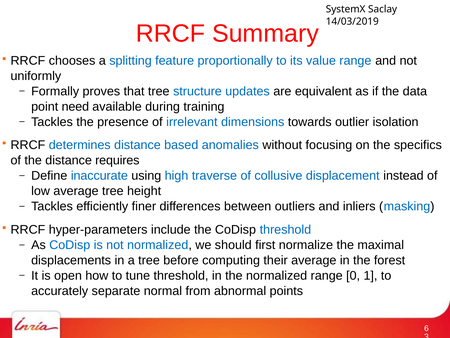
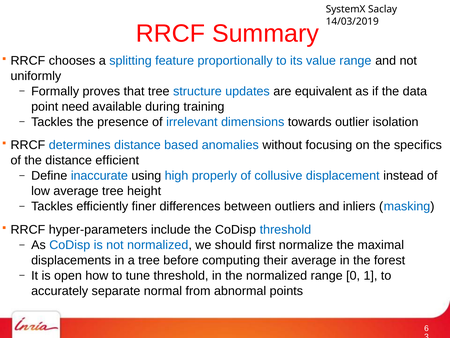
requires: requires -> efficient (117, 160)
traverse: traverse -> properly (214, 176)
